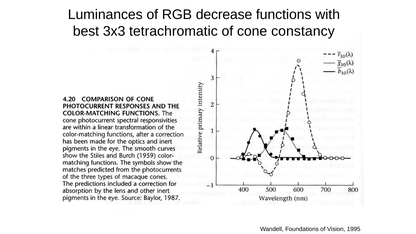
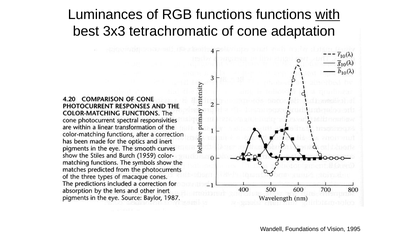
RGB decrease: decrease -> functions (224, 15)
with underline: none -> present (328, 15)
constancy: constancy -> adaptation (303, 31)
